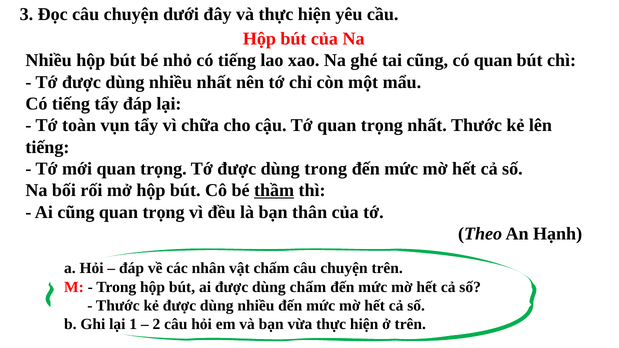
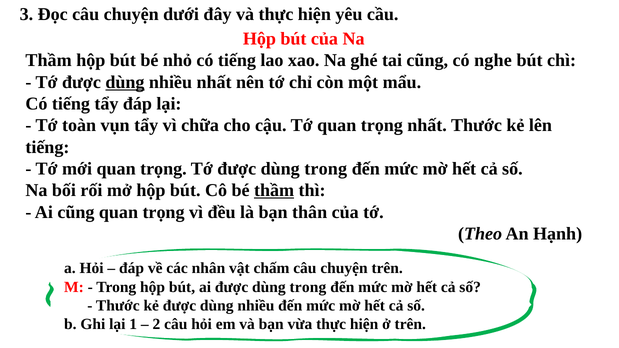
Nhiều: Nhiều -> Thầm (49, 60)
có quan: quan -> nghe (493, 60)
dùng underline: none -> present (125, 82)
ai được dùng chấm: chấm -> trong (308, 287)
